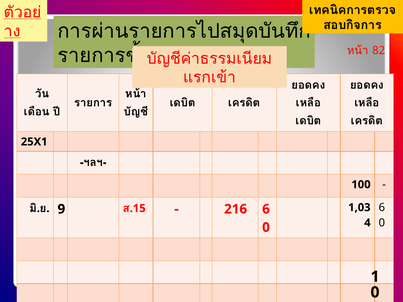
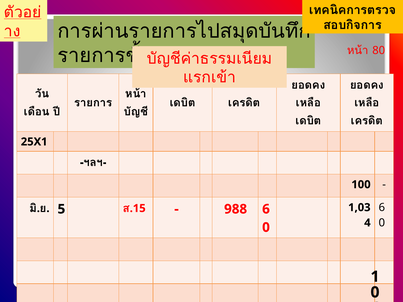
82: 82 -> 80 (379, 50)
9: 9 -> 5 (61, 209)
216: 216 -> 988 (236, 209)
